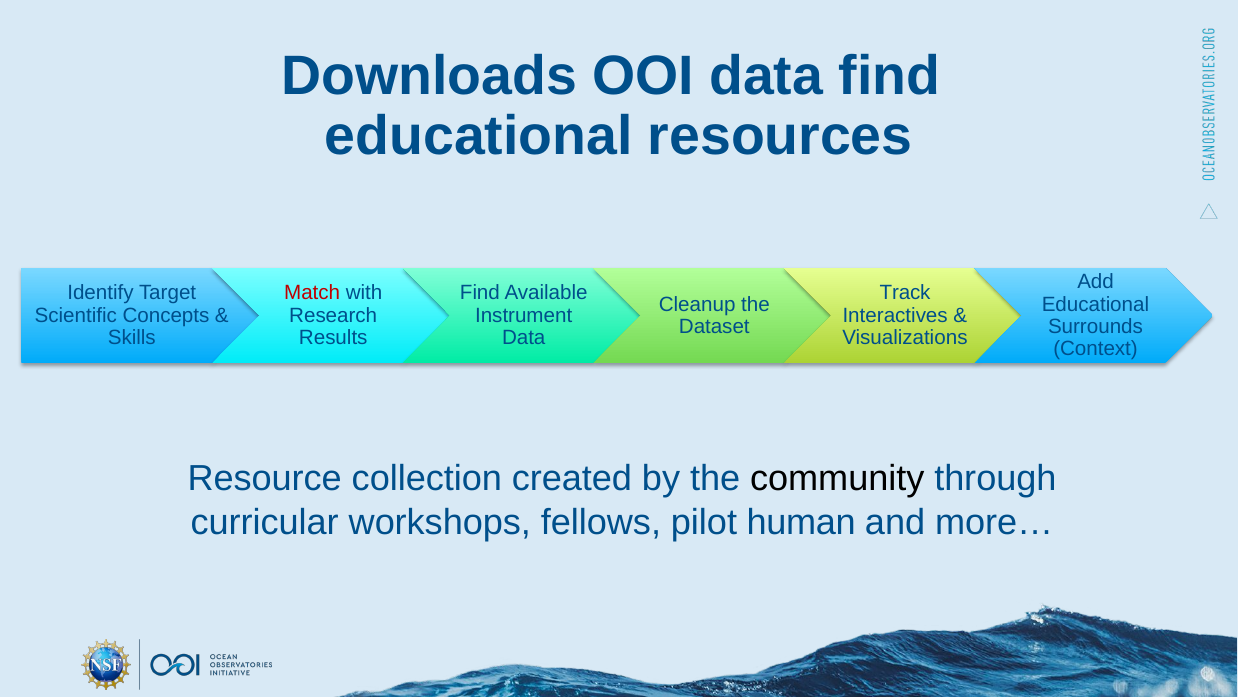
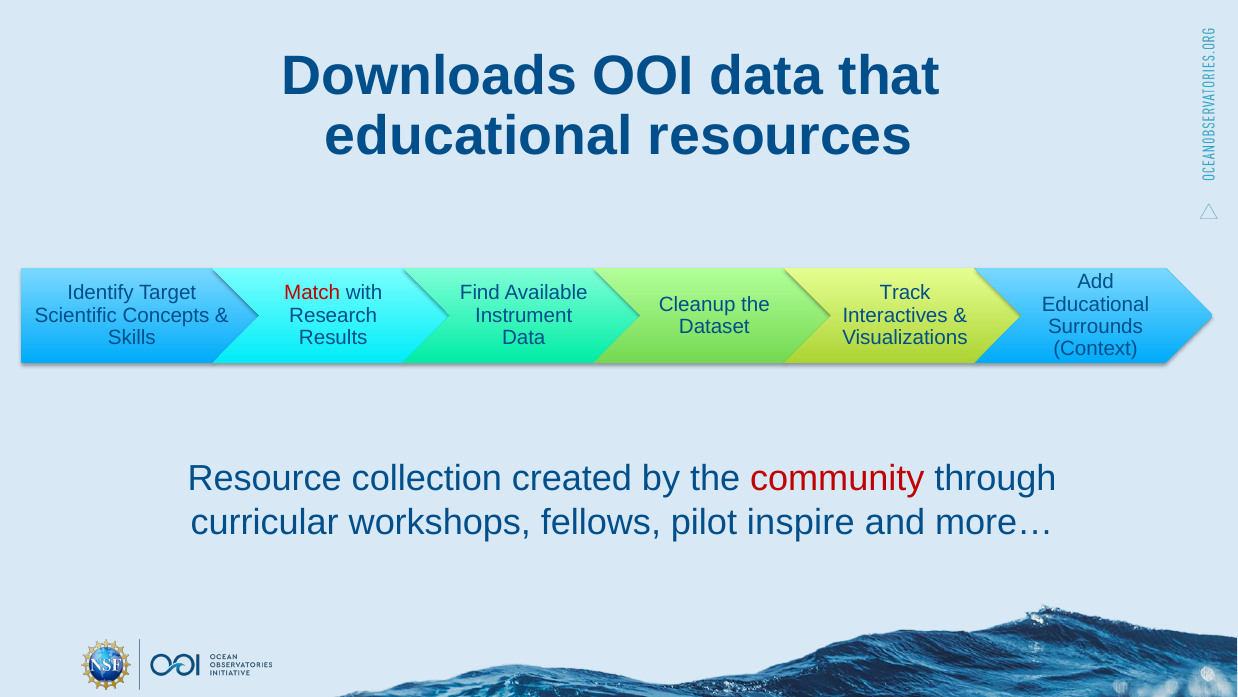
data find: find -> that (889, 76)
community colour: black -> red (837, 478)
human: human -> inspire (801, 522)
